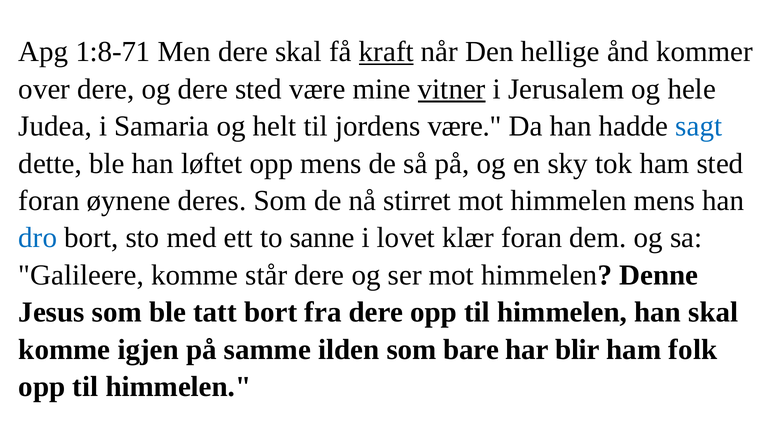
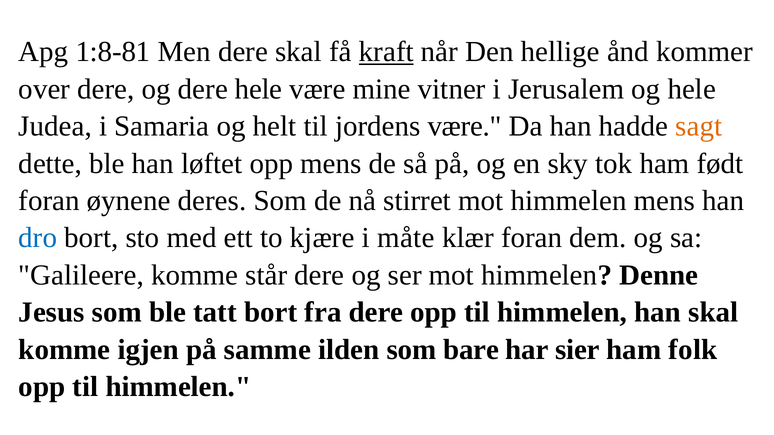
1:8-71: 1:8-71 -> 1:8-81 (113, 52)
dere sted: sted -> hele (259, 89)
vitner underline: present -> none (452, 89)
sagt colour: blue -> orange (699, 126)
ham sted: sted -> født (720, 164)
sanne: sanne -> kjære (322, 238)
lovet: lovet -> måte (406, 238)
blir: blir -> sier (578, 350)
